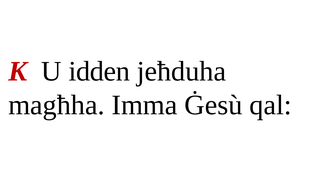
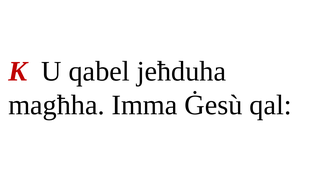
idden: idden -> qabel (99, 71)
